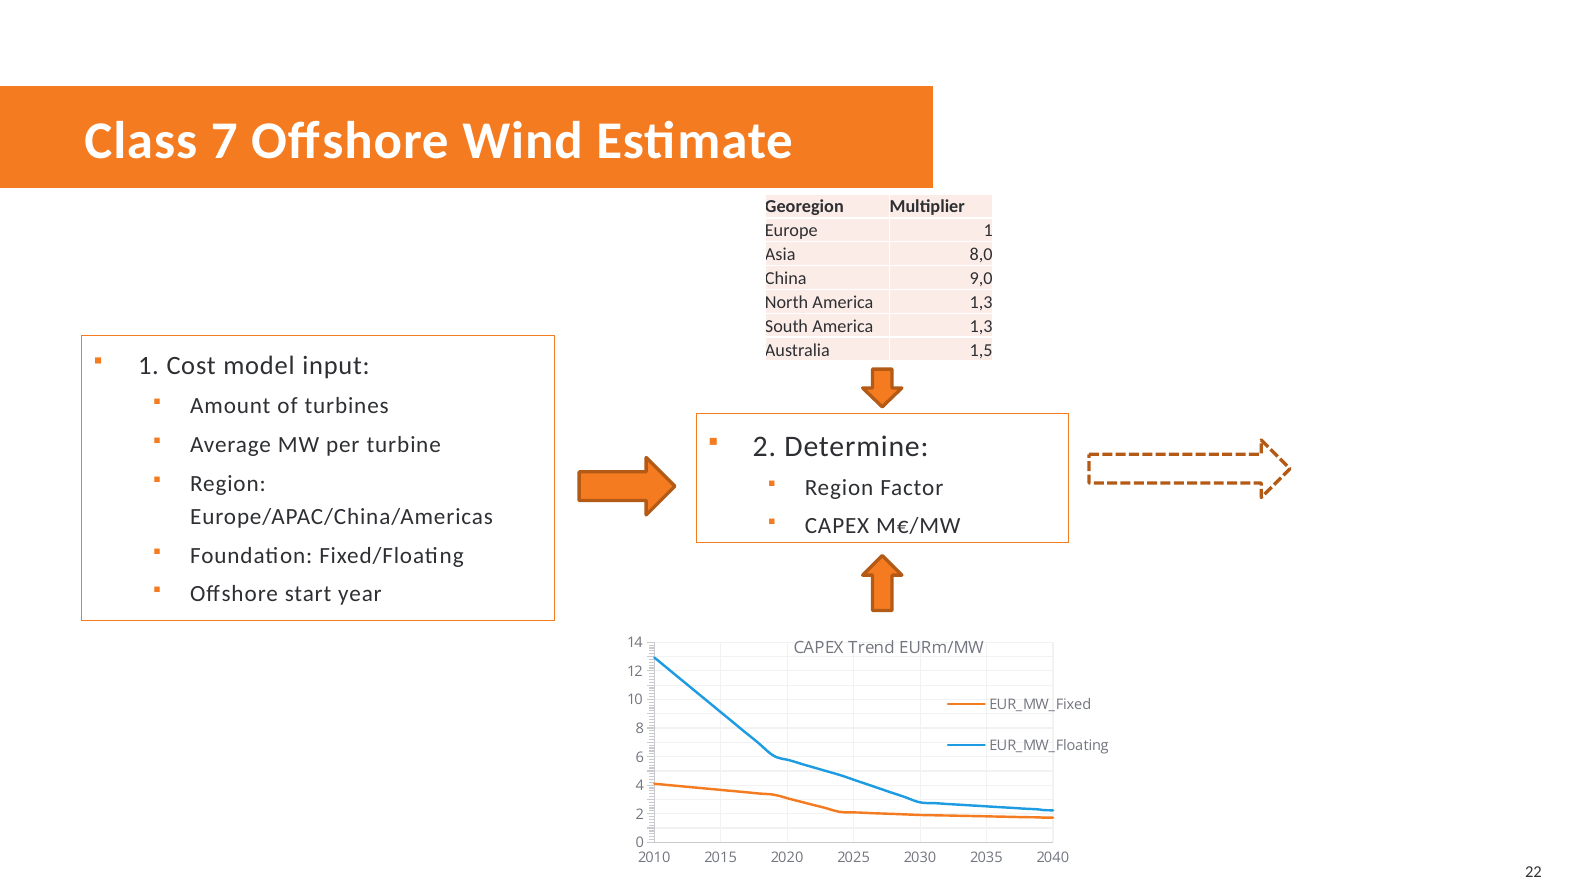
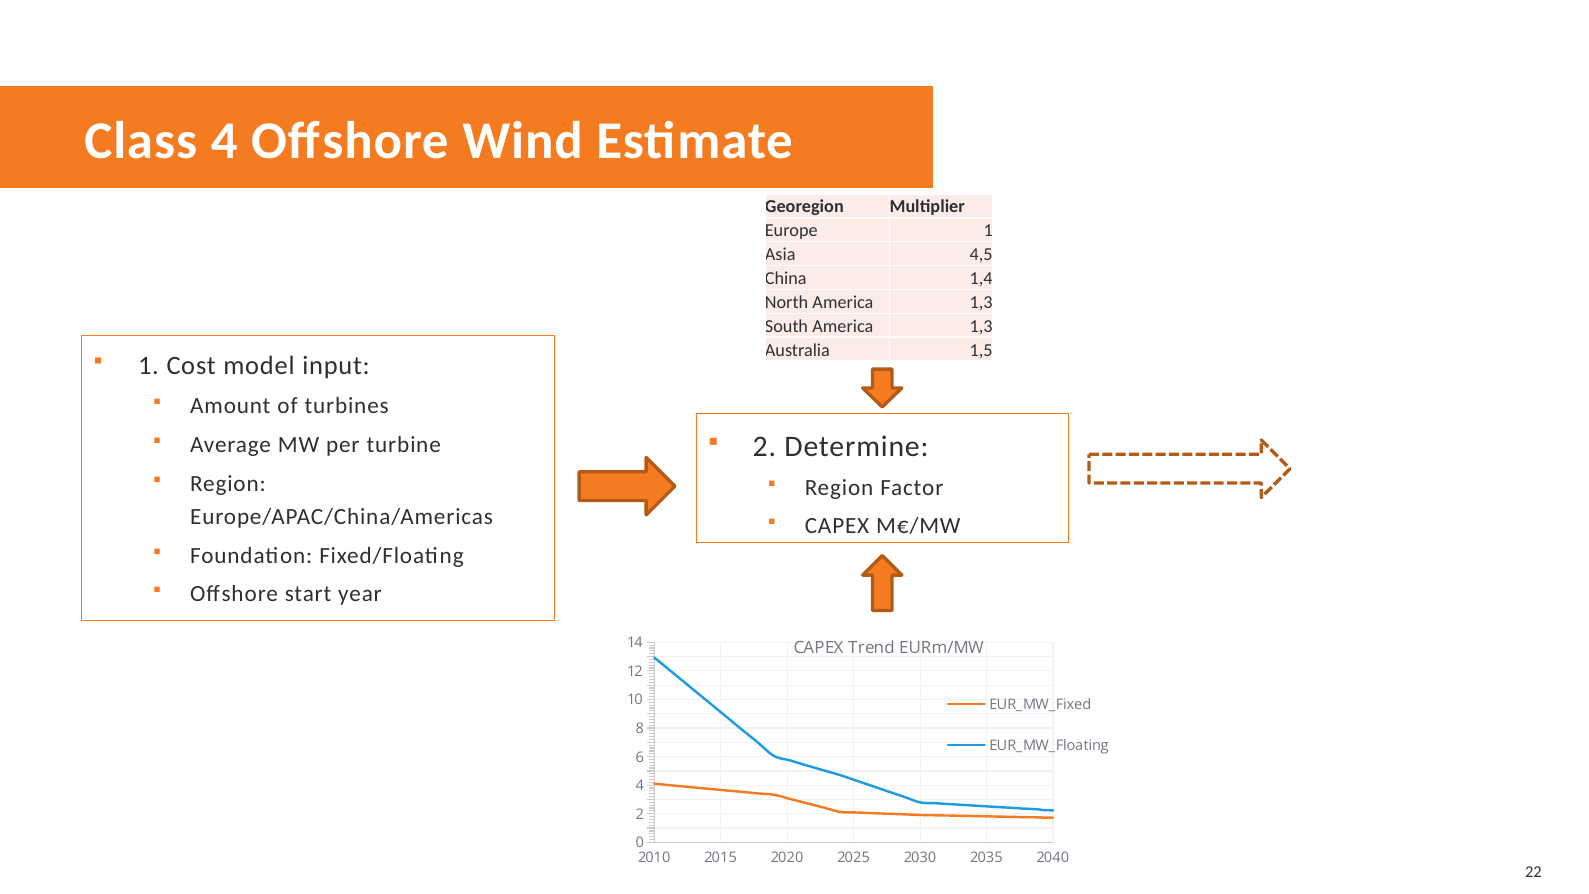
Class 7: 7 -> 4 (224, 141)
8,0: 8,0 -> 4,5 (981, 255)
9,0: 9,0 -> 1,4 (981, 278)
